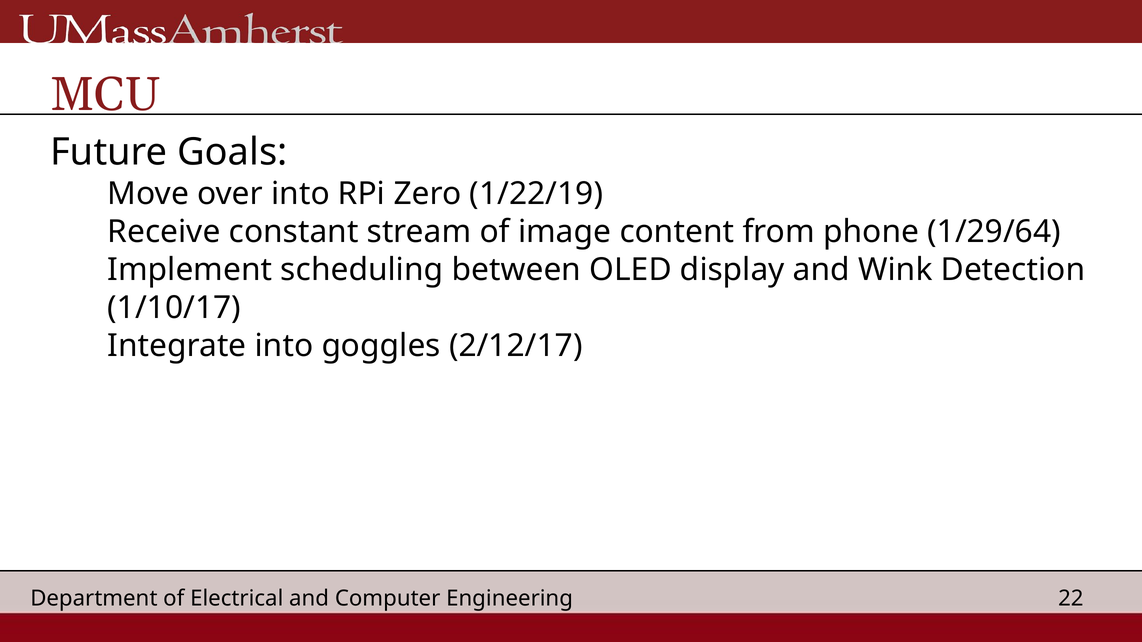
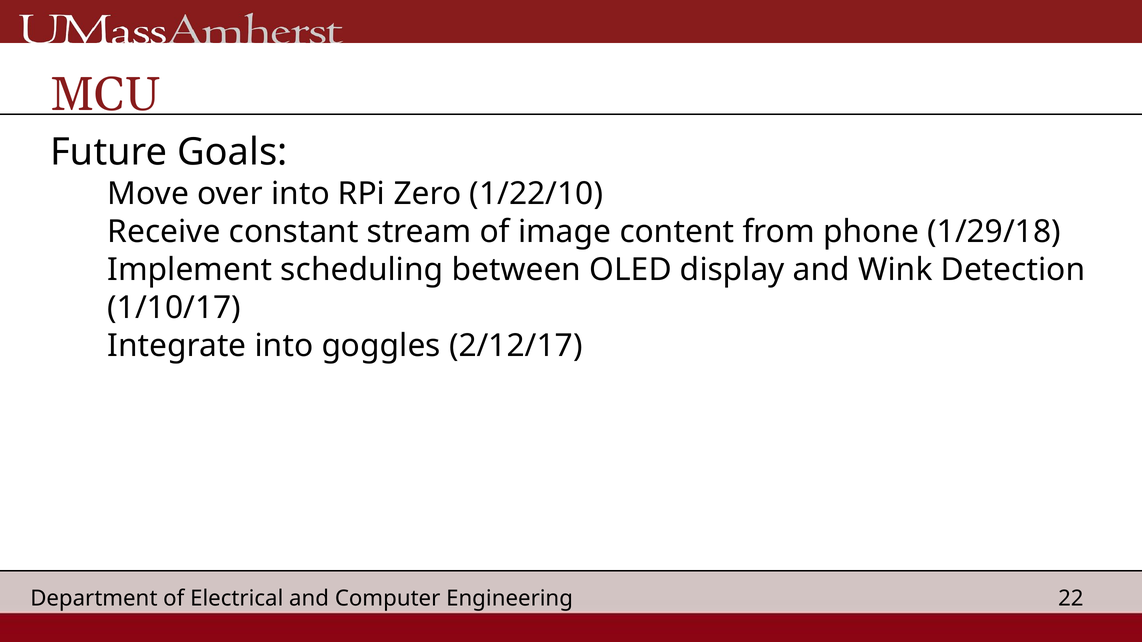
1/22/19: 1/22/19 -> 1/22/10 (536, 194)
1/29/64: 1/29/64 -> 1/29/18 (994, 232)
